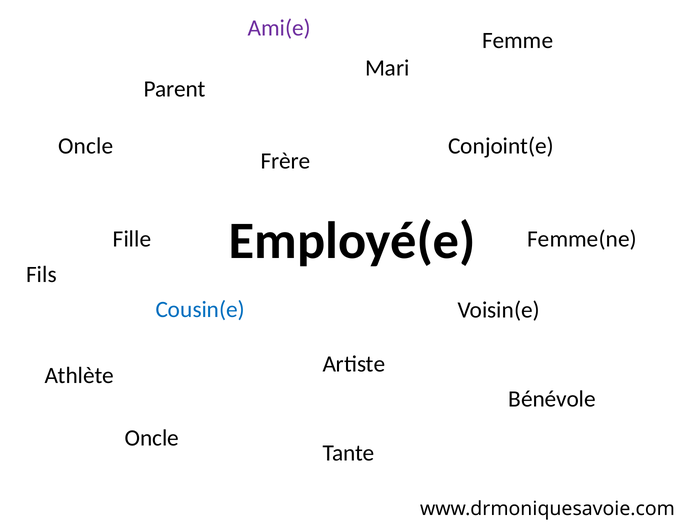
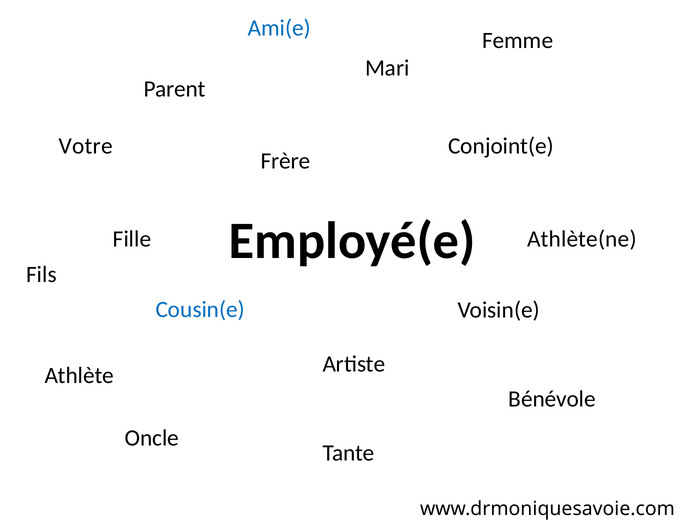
Ami(e colour: purple -> blue (279, 28)
Oncle: Oncle -> Votre (86, 146)
Femme(ne: Femme(ne -> Athlète(ne (582, 239)
